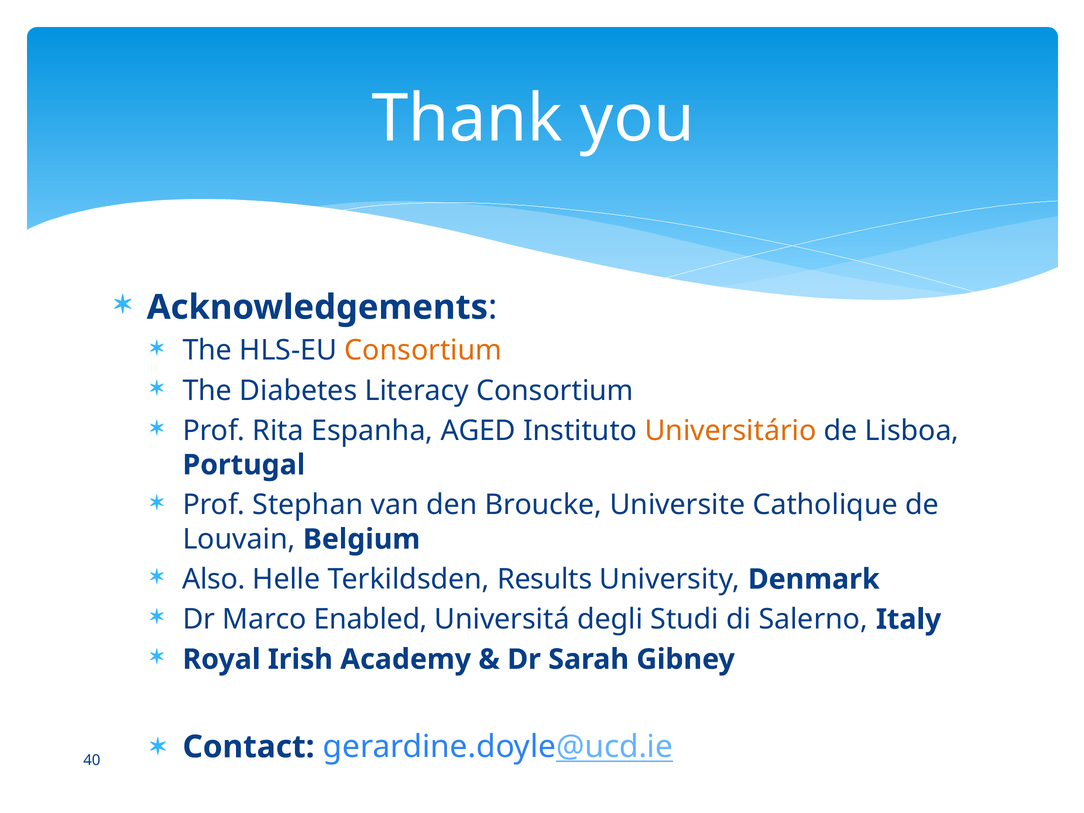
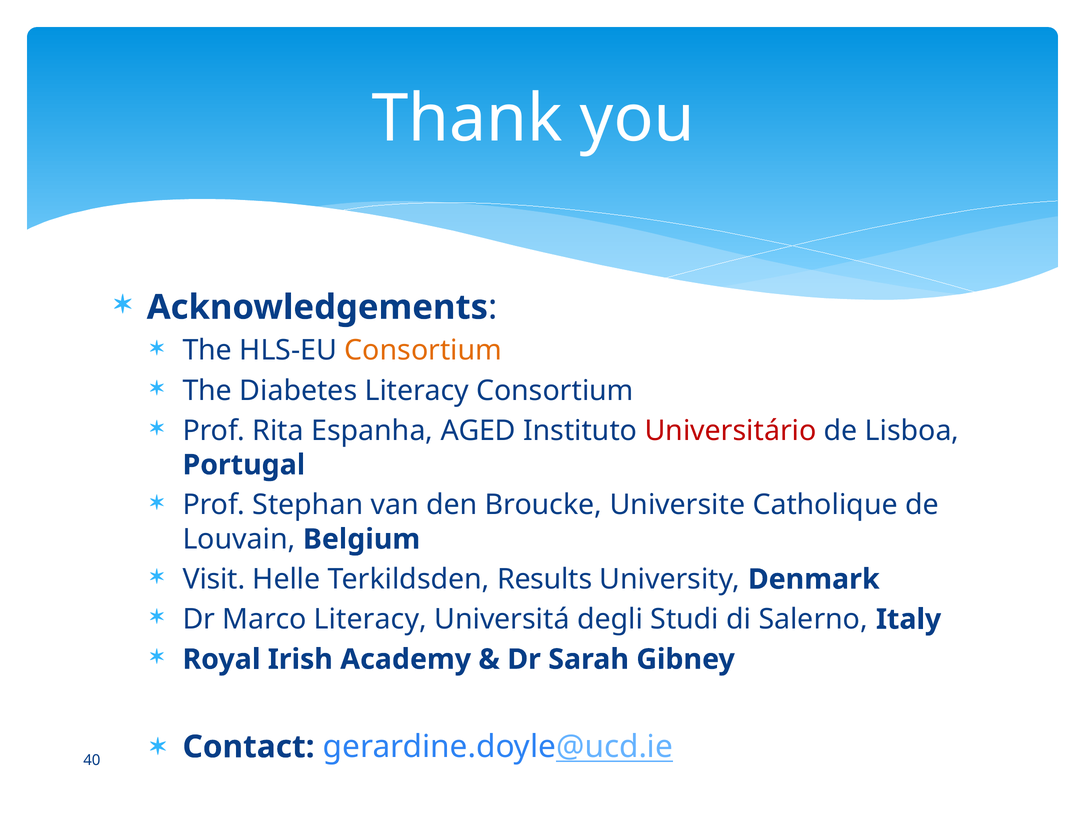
Universitário colour: orange -> red (730, 431)
Also: Also -> Visit (214, 579)
Marco Enabled: Enabled -> Literacy (370, 619)
